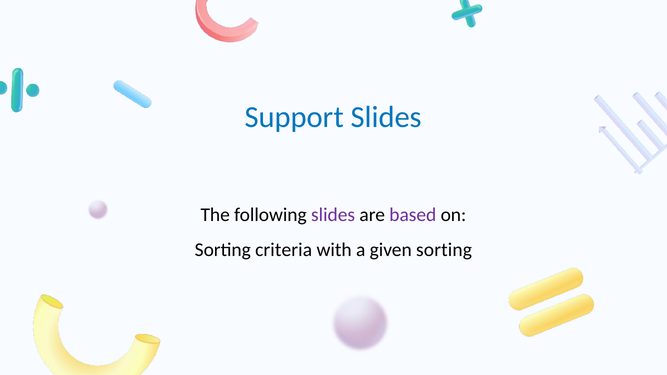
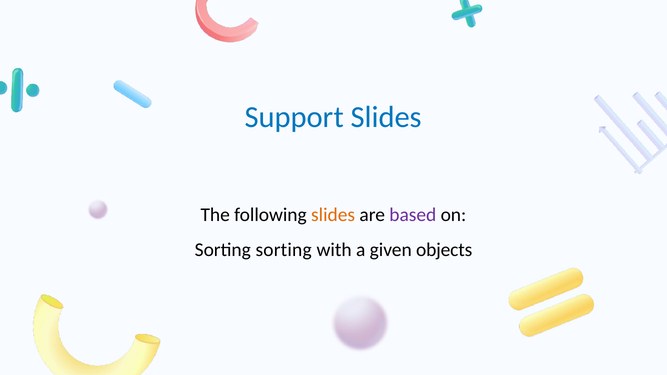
slides colour: purple -> orange (333, 215)
Sorting criteria: criteria -> sorting (284, 250)
given sorting: sorting -> objects (444, 250)
